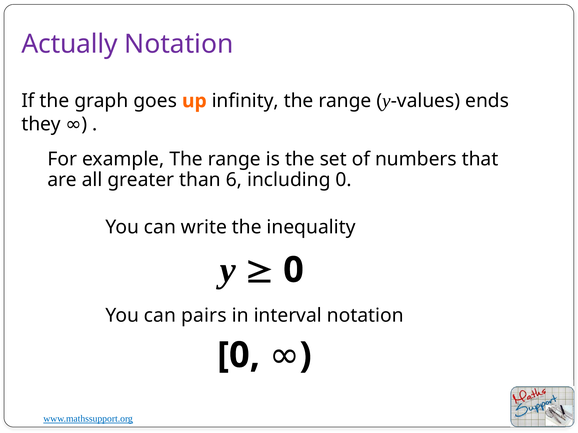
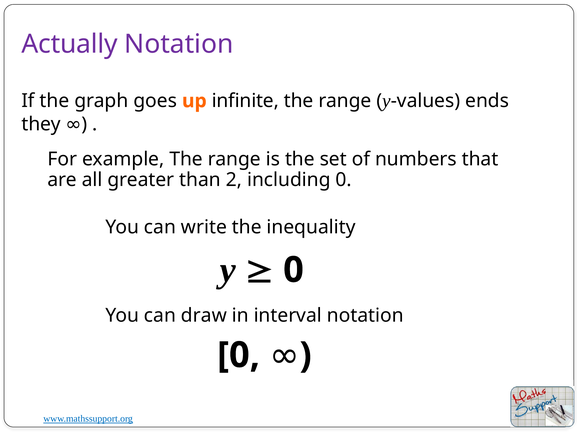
infinity: infinity -> infinite (245, 101)
6: 6 -> 2 (234, 180)
pairs: pairs -> draw (204, 316)
